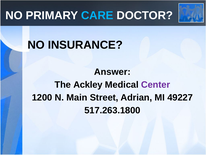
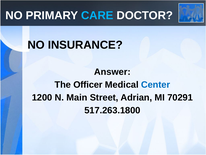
Ackley: Ackley -> Officer (88, 84)
Center colour: purple -> blue (156, 84)
49227: 49227 -> 70291 (180, 97)
